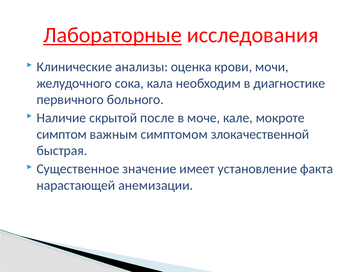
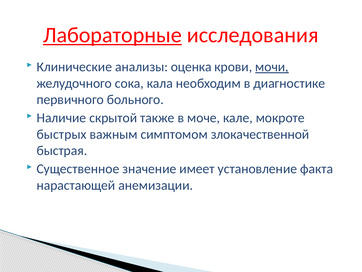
мочи underline: none -> present (272, 67)
после: после -> также (157, 118)
симптом: симптом -> быстрых (62, 134)
